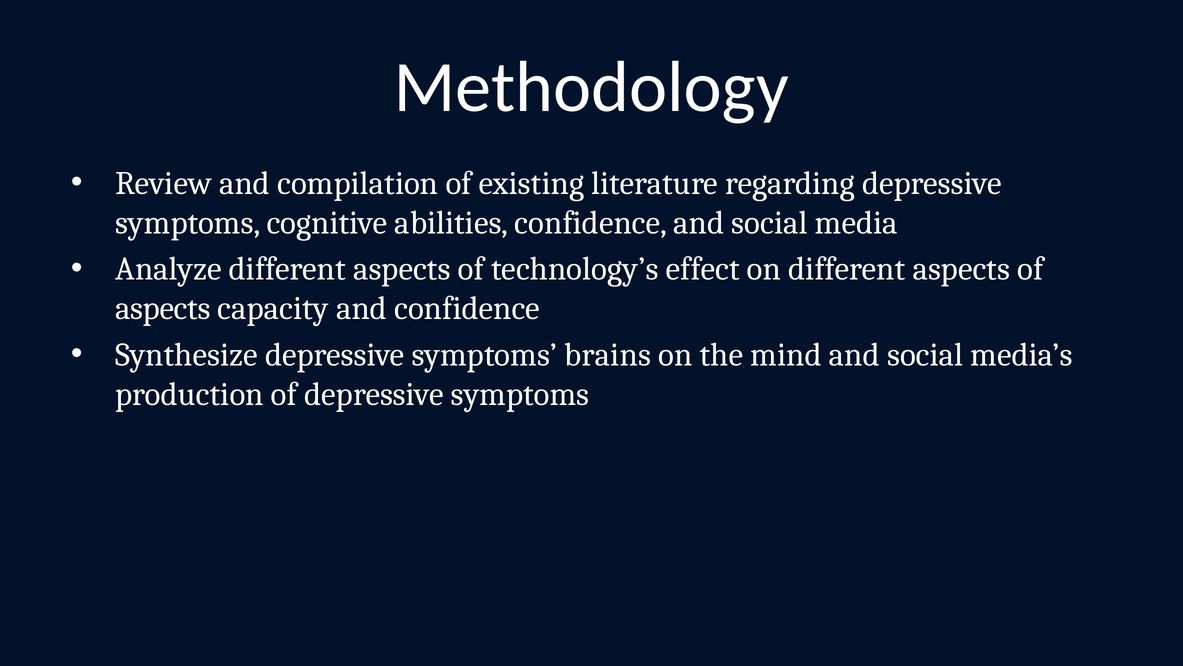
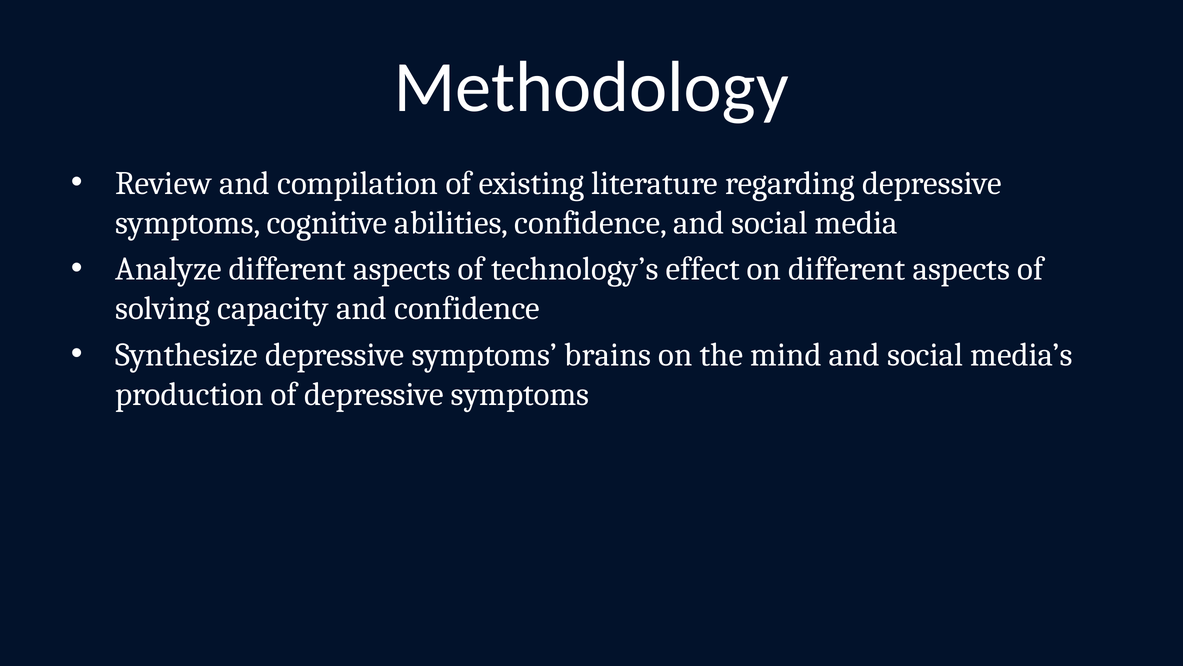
aspects: aspects -> solving (163, 308)
